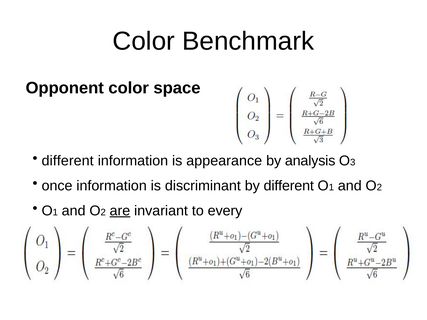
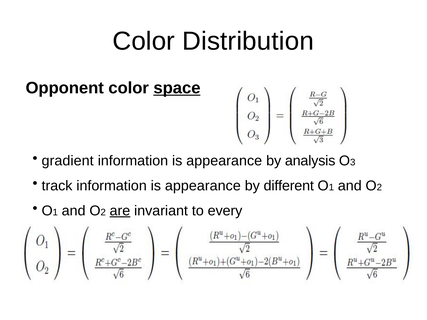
Benchmark: Benchmark -> Distribution (248, 41)
space underline: none -> present (177, 88)
different: different -> gradient (68, 161)
once: once -> track (57, 186)
discriminant: discriminant -> appearance (203, 186)
